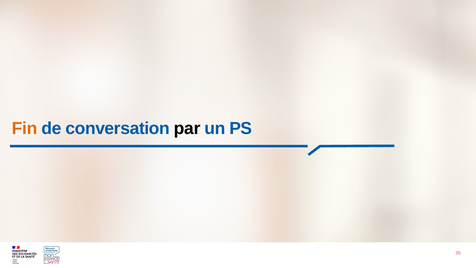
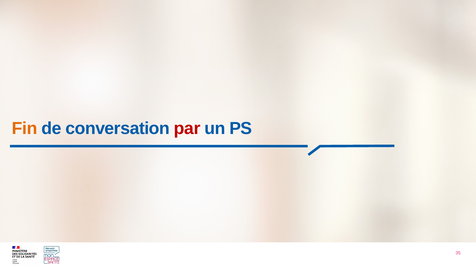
par colour: black -> red (187, 128)
